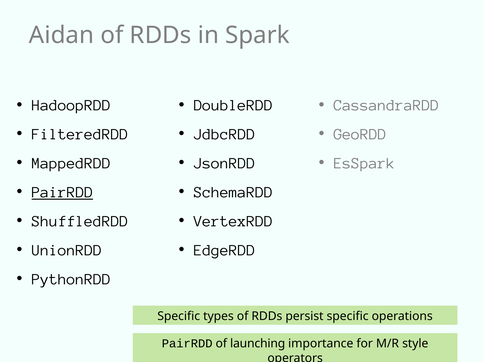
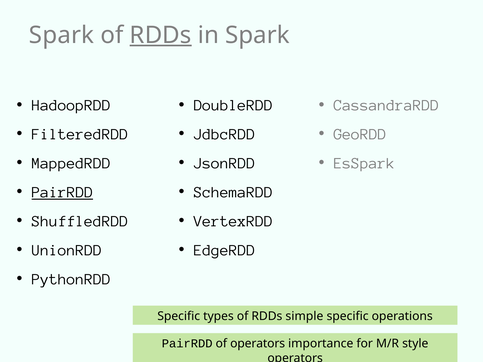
Aidan: Aidan -> Spark (62, 35)
RDDs underline: none -> present (161, 35)
persist: persist -> simple (304, 316)
of launching: launching -> operators (258, 344)
